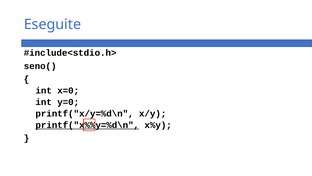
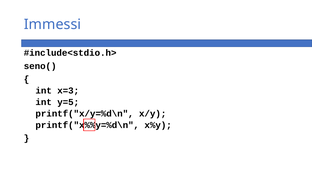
Eseguite: Eseguite -> Immessi (52, 24)
x=0: x=0 -> x=3 (68, 90)
y=0: y=0 -> y=5 (68, 102)
printf("x%%y=%d\n underline: present -> none (87, 125)
